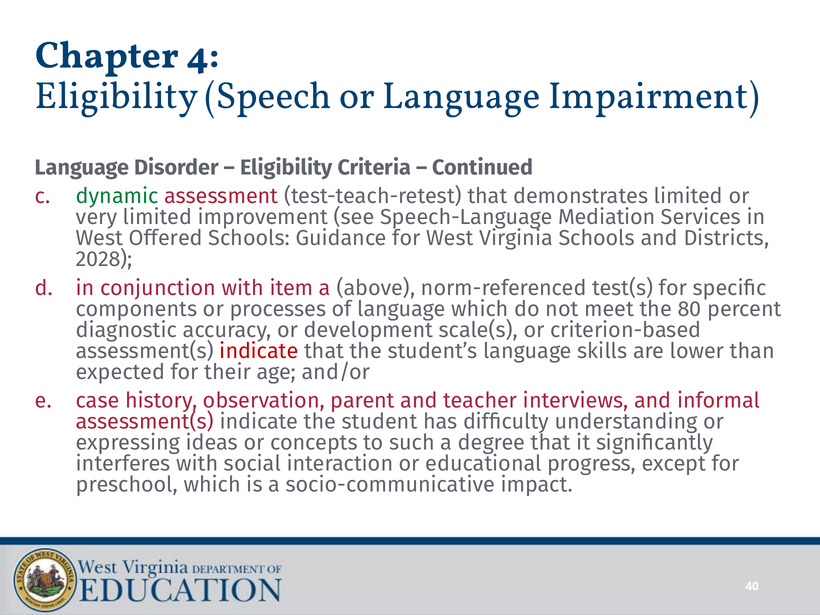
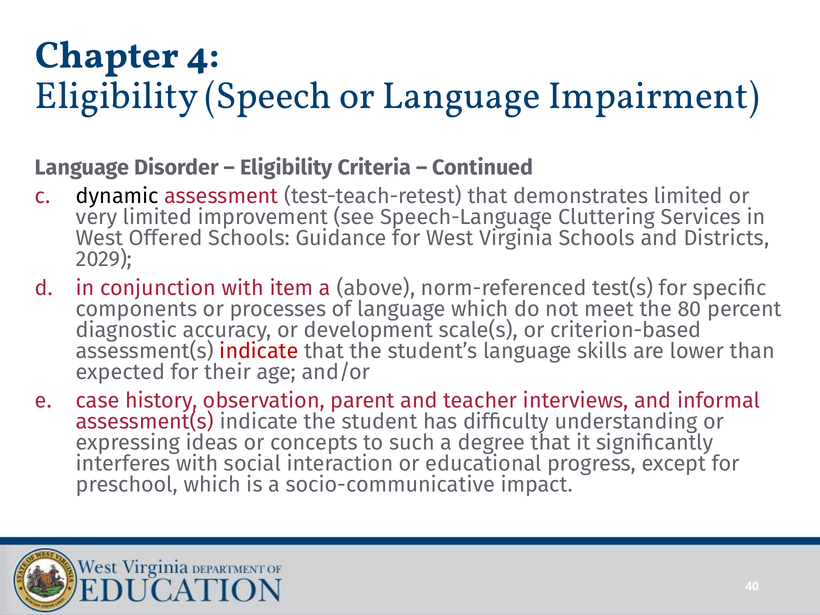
dynamic colour: green -> black (117, 196)
Mediation: Mediation -> Cluttering (607, 217)
2028: 2028 -> 2029 (104, 259)
